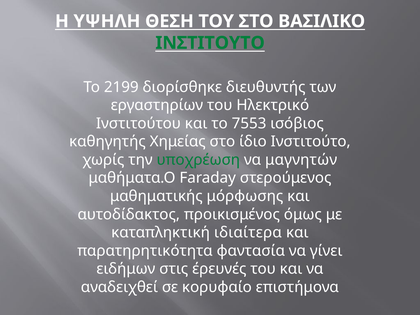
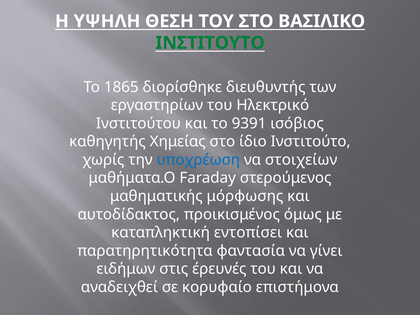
2199: 2199 -> 1865 (121, 87)
7553: 7553 -> 9391 (249, 123)
υποχρέωση colour: green -> blue (198, 160)
μαγνητών: μαγνητών -> στοιχείων (301, 160)
ιδιαίτερα: ιδιαίτερα -> εντοπίσει (248, 233)
